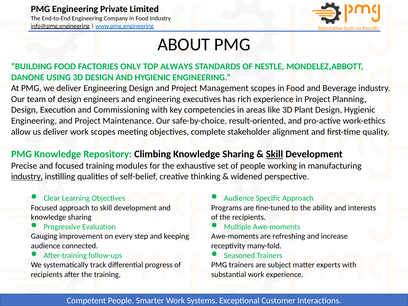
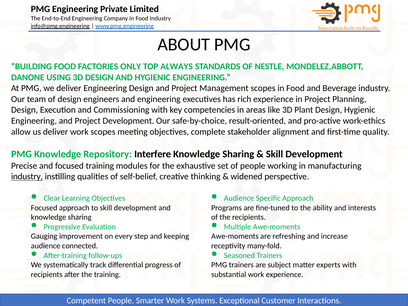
Project Maintenance: Maintenance -> Development (128, 121)
Climbing: Climbing -> Interfere (153, 154)
Skill underline: present -> none (275, 154)
